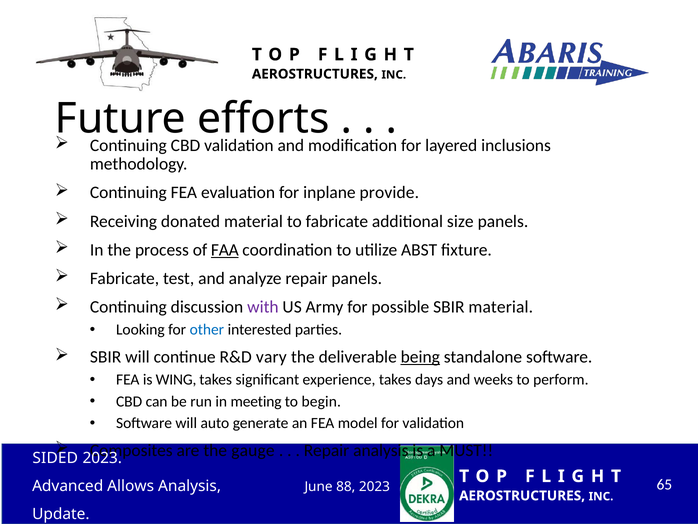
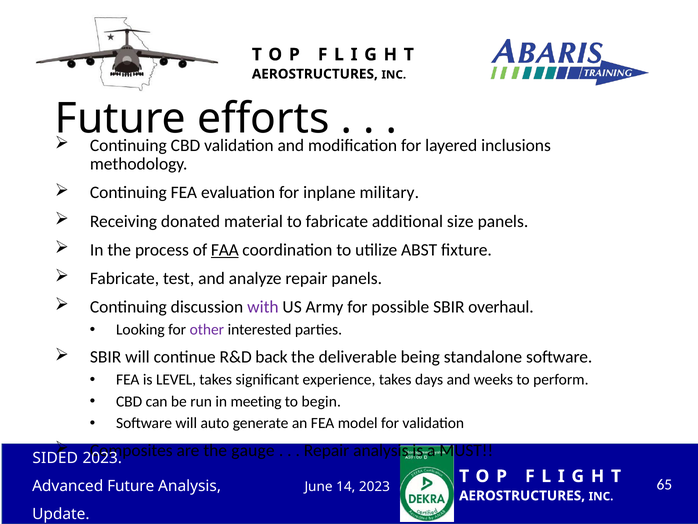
provide: provide -> military (389, 193)
SBIR material: material -> overhaul (501, 307)
other colour: blue -> purple (207, 329)
vary: vary -> back (272, 357)
being underline: present -> none (420, 357)
WING: WING -> LEVEL (176, 379)
Advanced Allows: Allows -> Future (131, 486)
88: 88 -> 14 (346, 486)
